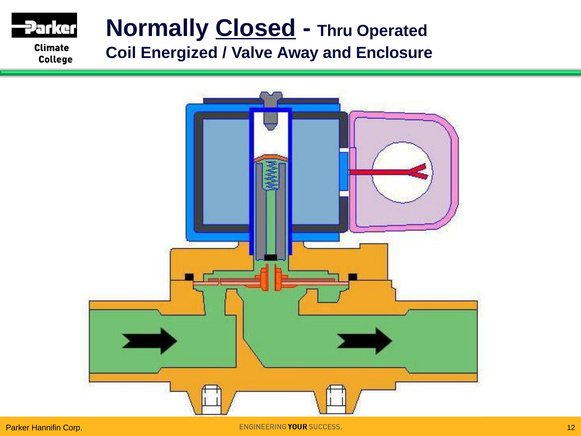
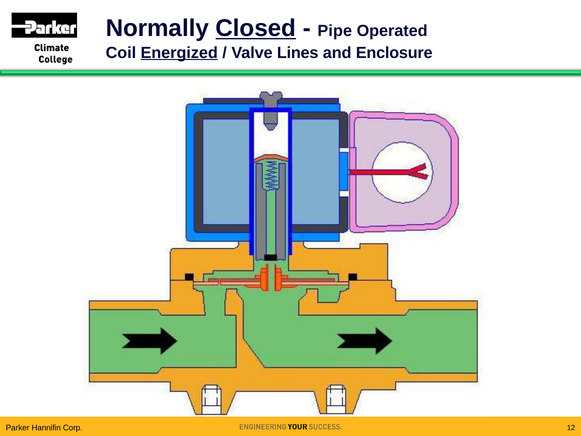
Thru: Thru -> Pipe (335, 31)
Energized underline: none -> present (179, 53)
Away: Away -> Lines (298, 53)
